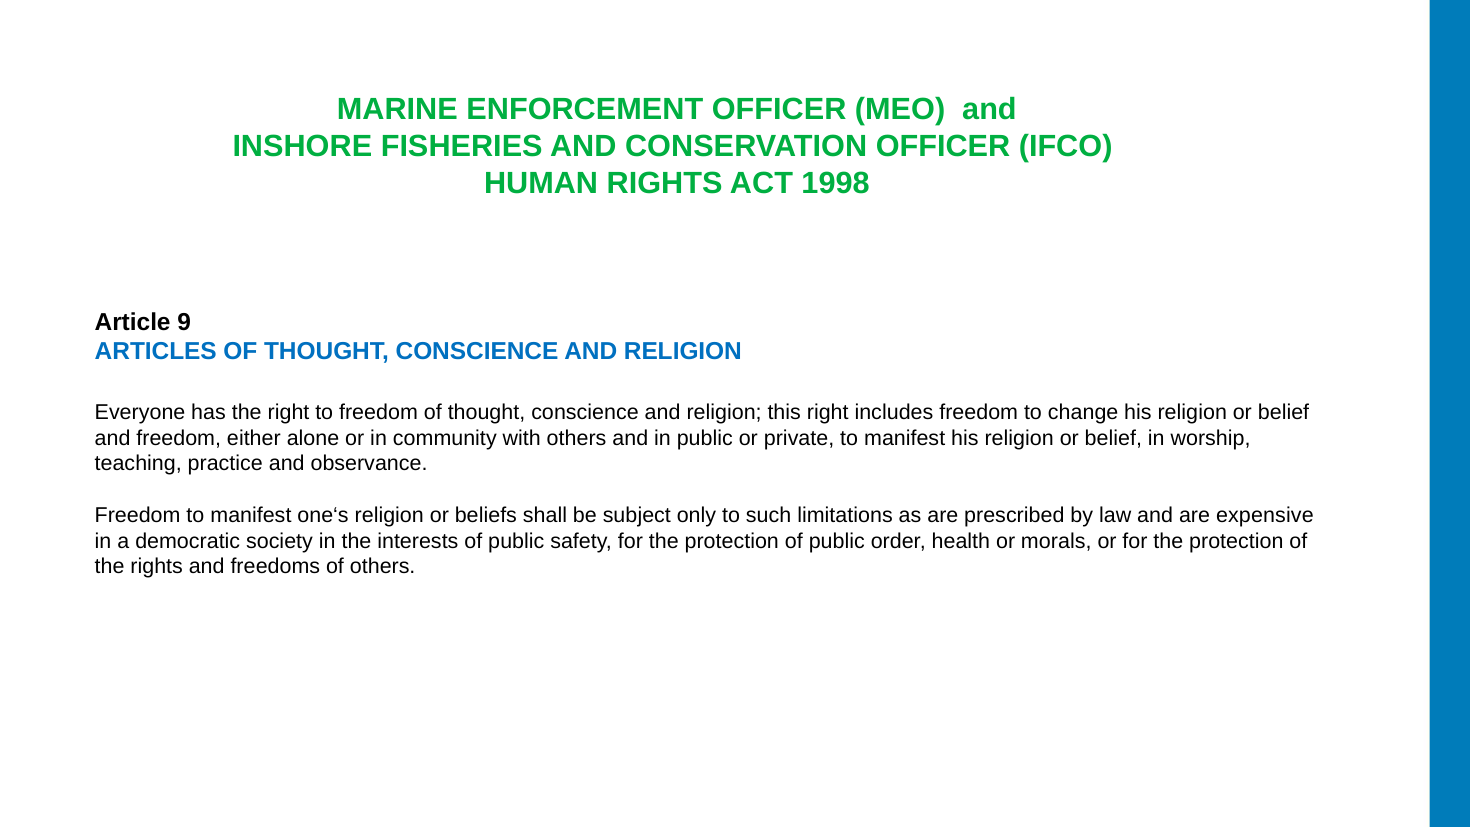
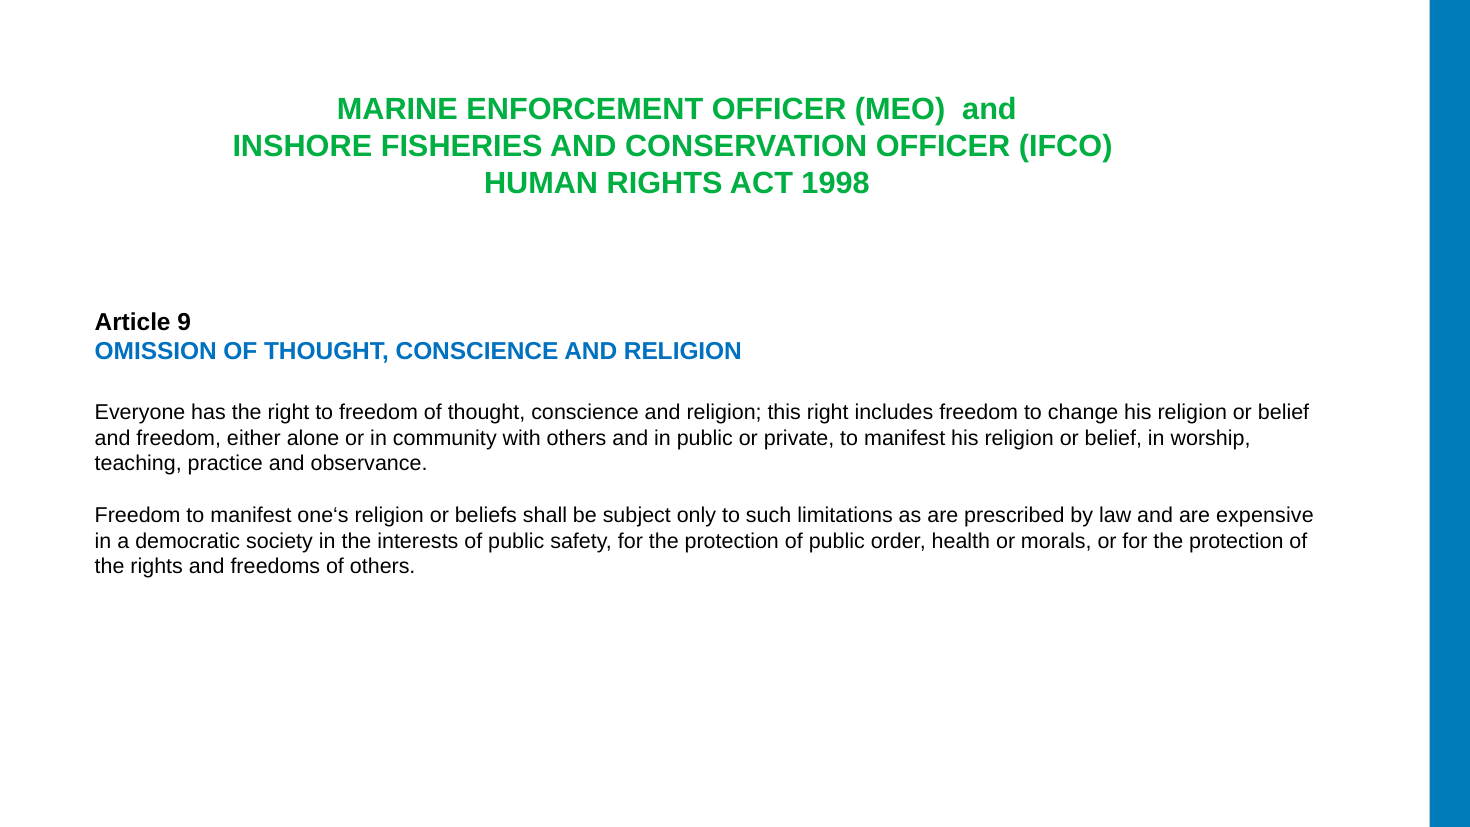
ARTICLES: ARTICLES -> OMISSION (156, 352)
